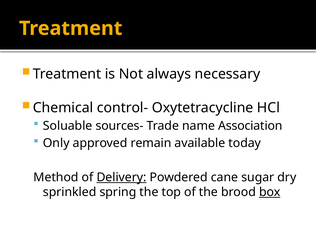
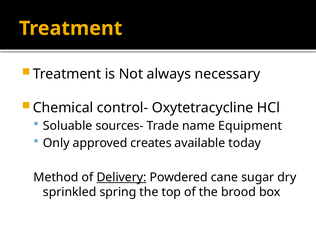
Association: Association -> Equipment (250, 126)
remain: remain -> creates (151, 143)
box underline: present -> none (270, 192)
